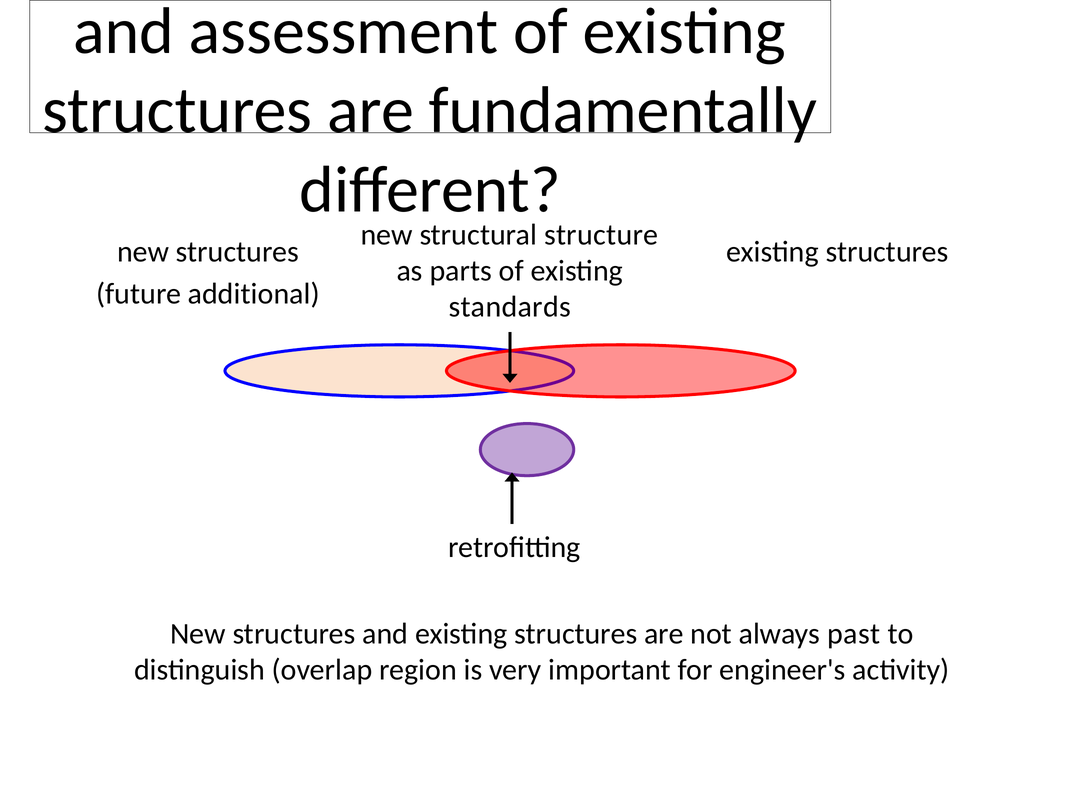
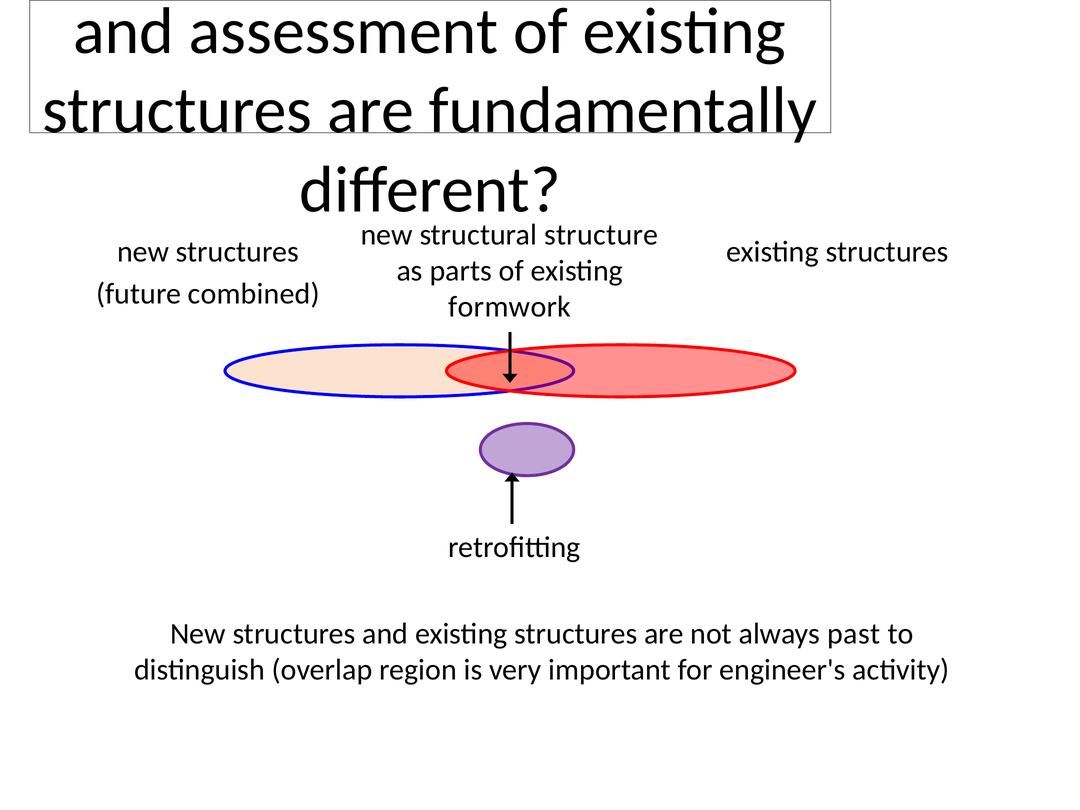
additional: additional -> combined (254, 294)
standards: standards -> formwork (510, 307)
